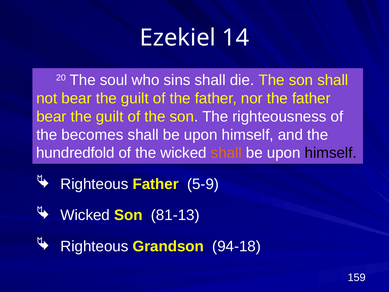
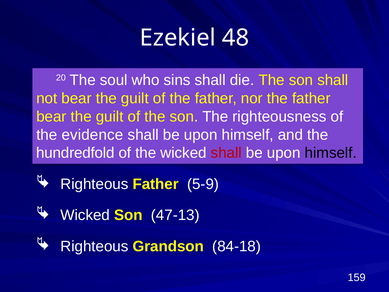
14: 14 -> 48 (236, 38)
becomes: becomes -> evidence (92, 135)
shall colour: orange -> red (226, 153)
81-13: 81-13 -> 47-13 (175, 215)
94-18: 94-18 -> 84-18 (237, 246)
